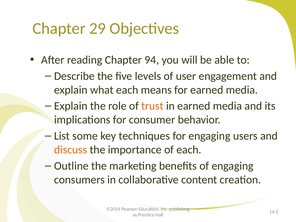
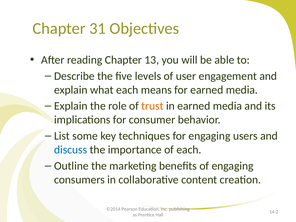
29: 29 -> 31 (98, 29)
94: 94 -> 13 (152, 60)
discuss colour: orange -> blue (71, 150)
